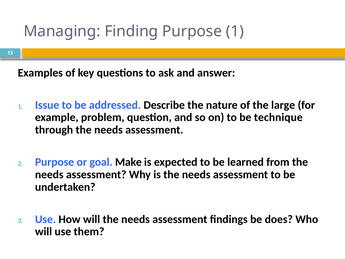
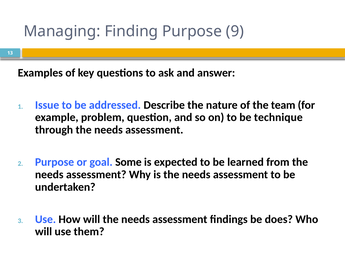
Purpose 1: 1 -> 9 (235, 31)
large: large -> team (283, 105)
Make: Make -> Some (128, 162)
